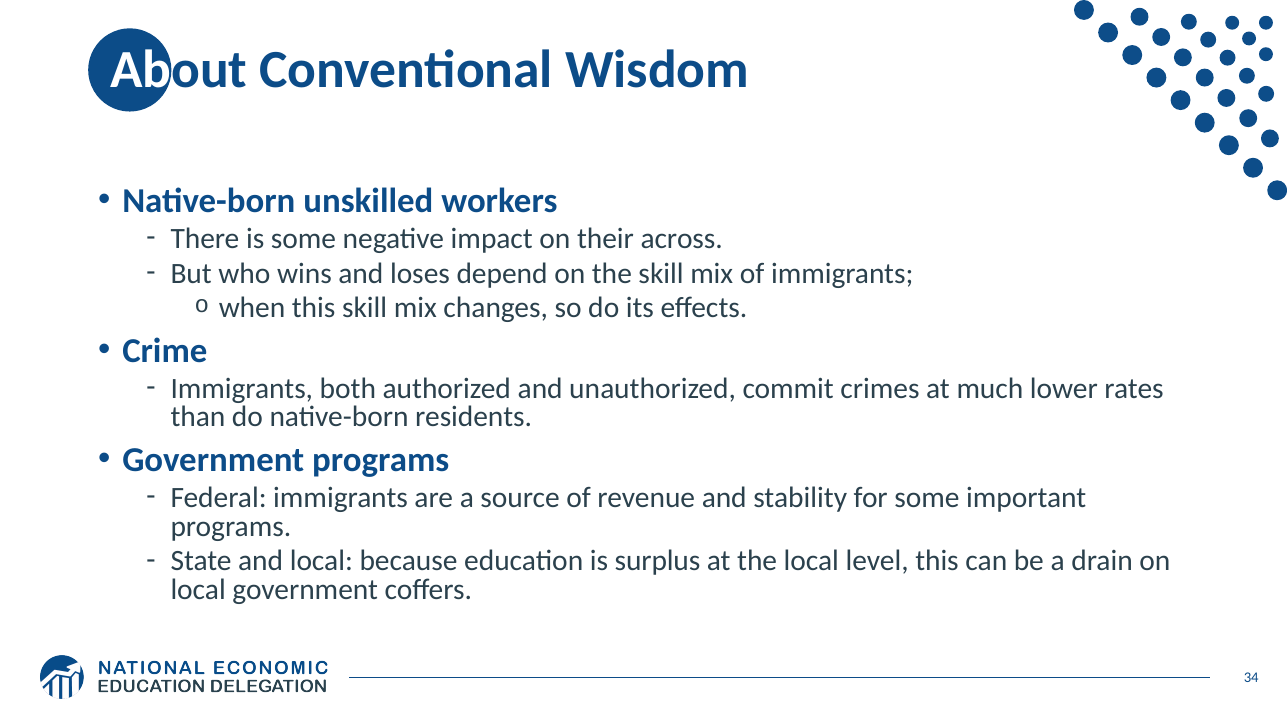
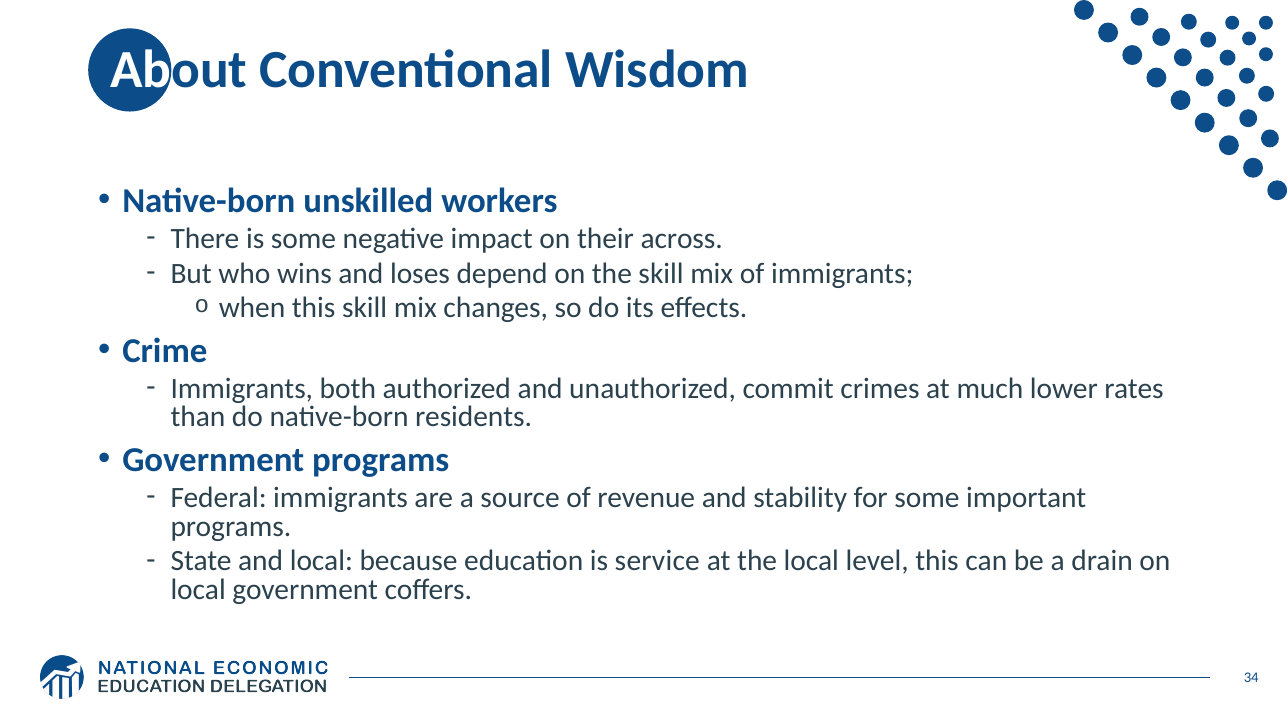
surplus: surplus -> service (657, 561)
